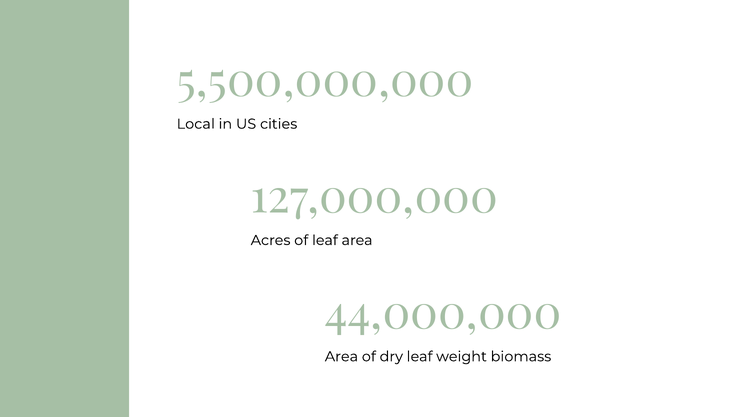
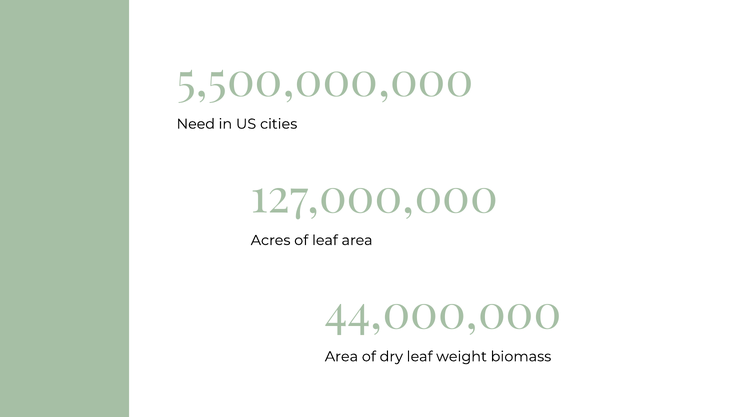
Local: Local -> Need (196, 124)
